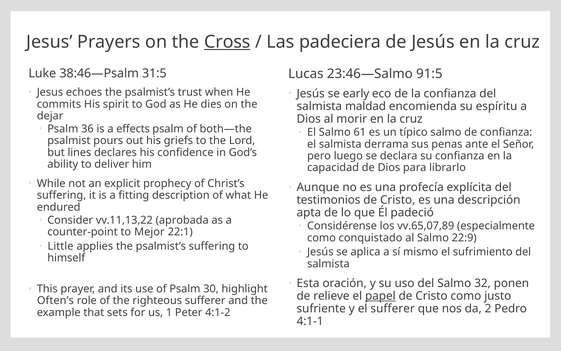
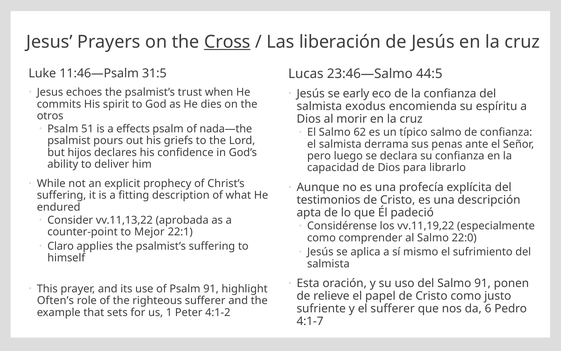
padeciera: padeciera -> liberación (340, 42)
38:46—Psalm: 38:46—Psalm -> 11:46—Psalm (99, 73)
91:5: 91:5 -> 44:5 (429, 74)
maldad: maldad -> exodus (365, 106)
dejar: dejar -> otros (50, 116)
36: 36 -> 51 (87, 129)
both—the: both—the -> nada—the (226, 129)
61: 61 -> 62 (360, 132)
lines: lines -> hijos (79, 152)
vv.65,07,89: vv.65,07,89 -> vv.11,19,22 (426, 226)
conquistado: conquistado -> comprender (371, 238)
22:9: 22:9 -> 22:0 (464, 238)
Little: Little -> Claro (61, 246)
Salmo 32: 32 -> 91 (483, 283)
Psalm 30: 30 -> 91 (211, 289)
papel underline: present -> none (380, 296)
2: 2 -> 6 (488, 308)
4:1-1: 4:1-1 -> 4:1-7 (310, 321)
